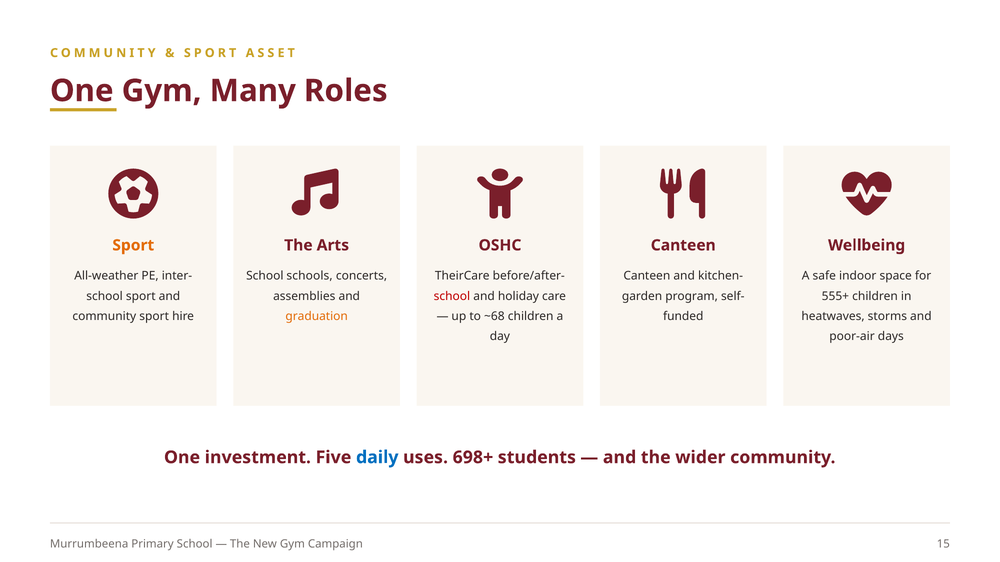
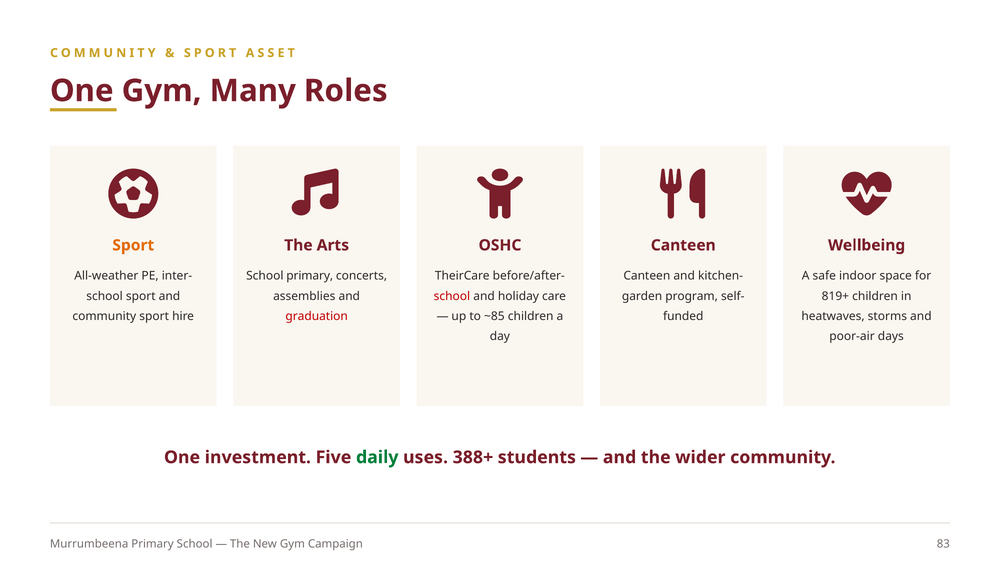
School schools: schools -> primary (310, 276)
555+: 555+ -> 819+ (835, 296)
graduation colour: orange -> red (317, 316)
~68: ~68 -> ~85 (494, 316)
daily colour: blue -> green (377, 458)
698+: 698+ -> 388+ (473, 458)
15: 15 -> 83 (943, 544)
